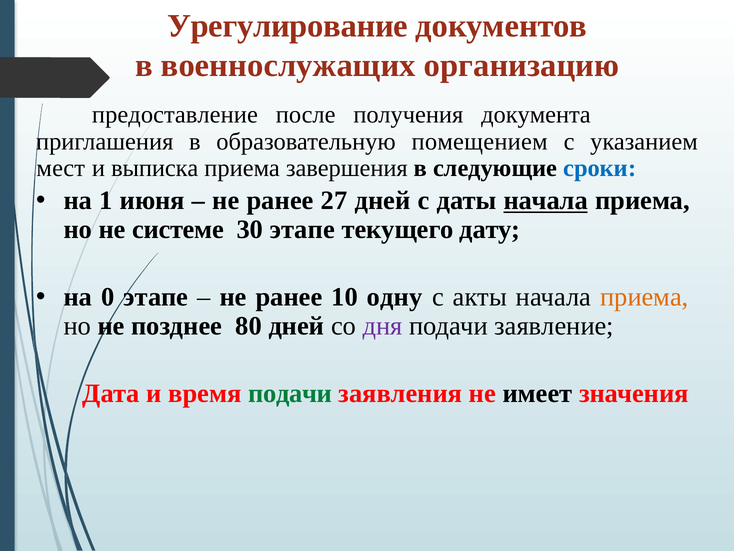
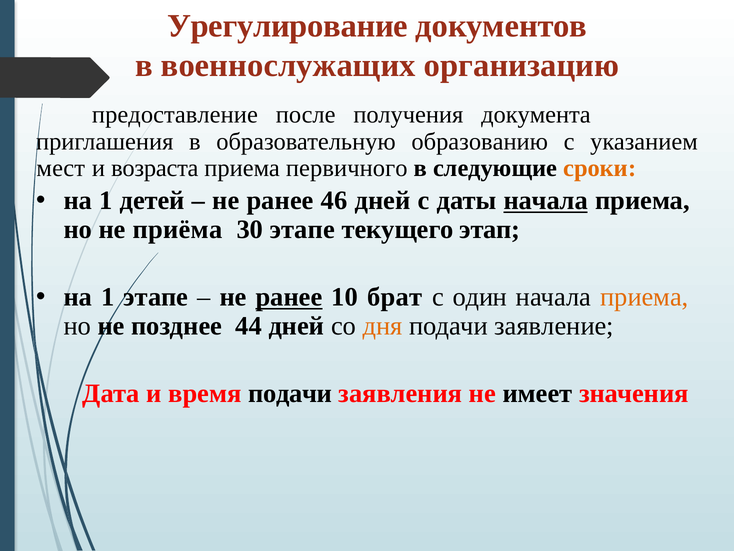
помещением: помещением -> образованию (480, 141)
выписка: выписка -> возраста (155, 168)
завершения: завершения -> первичного (347, 168)
сроки colour: blue -> orange (600, 168)
июня: июня -> детей (152, 201)
27: 27 -> 46 (334, 201)
системе: системе -> приёма (178, 229)
дату: дату -> этап (490, 229)
0: 0 -> 1 (108, 297)
ранее underline: none -> present (289, 297)
одну: одну -> брат (395, 297)
акты: акты -> один (480, 297)
80: 80 -> 44 (249, 326)
дня colour: purple -> orange (383, 326)
подачи colour: green -> black (290, 393)
